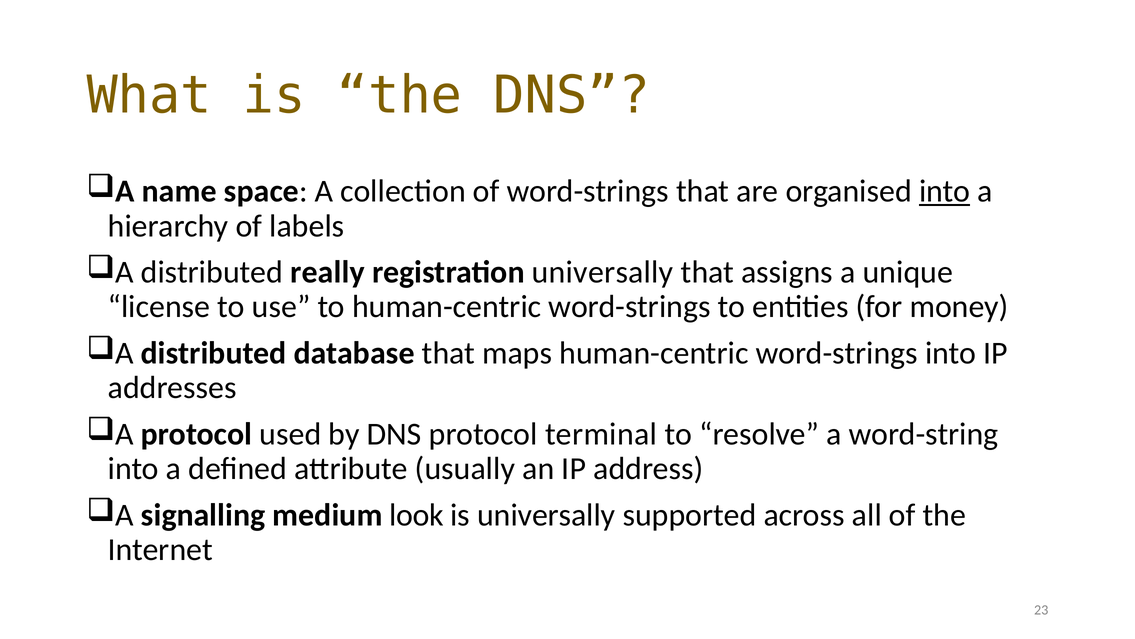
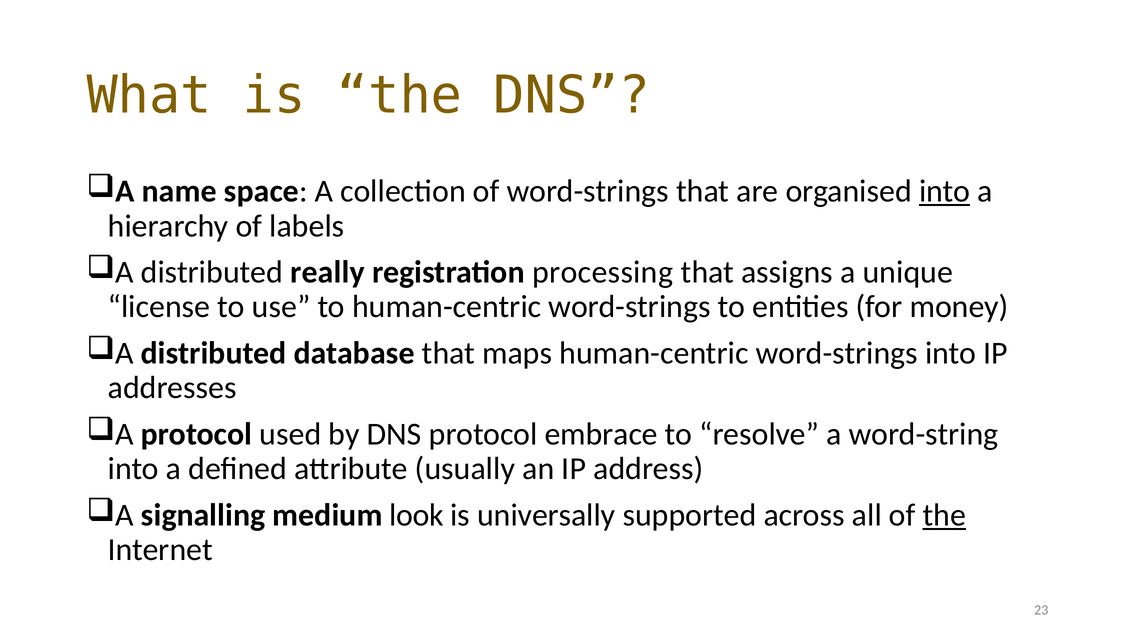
registration universally: universally -> processing (603, 272)
terminal: terminal -> embrace (601, 434)
the underline: none -> present (944, 515)
